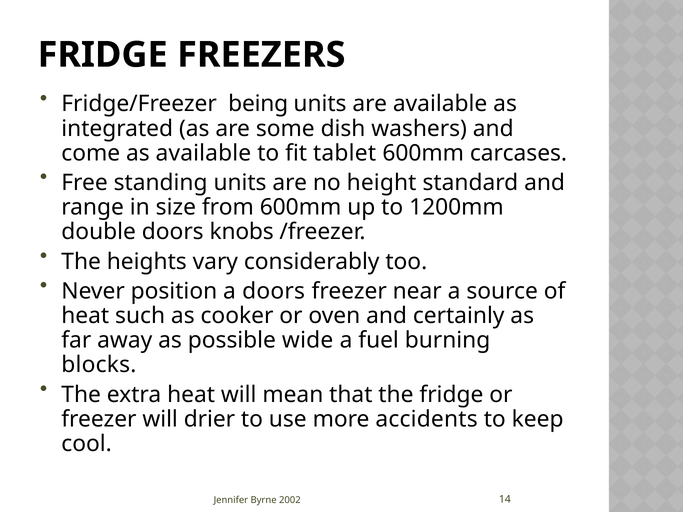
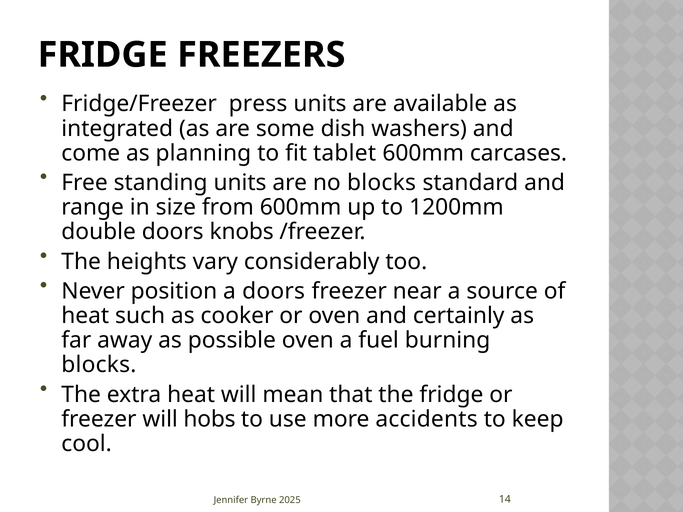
being: being -> press (258, 104)
as available: available -> planning (203, 153)
no height: height -> blocks (382, 183)
possible wide: wide -> oven (308, 341)
drier: drier -> hobs (210, 419)
2002: 2002 -> 2025 (290, 500)
